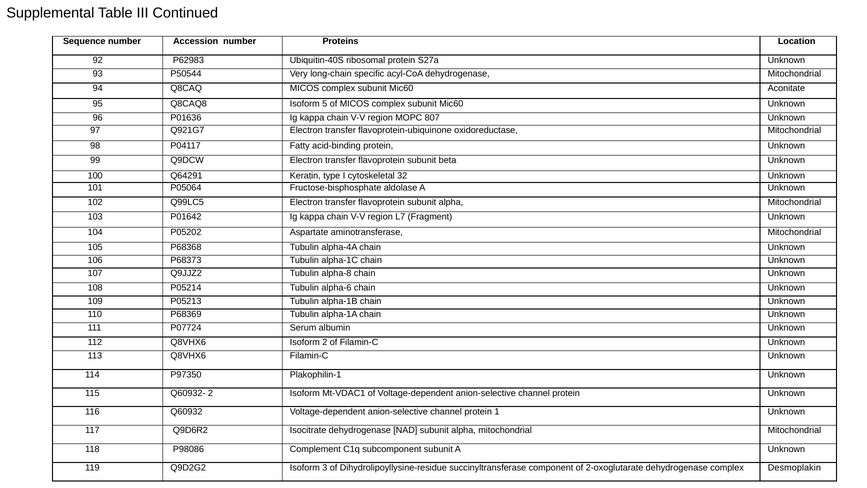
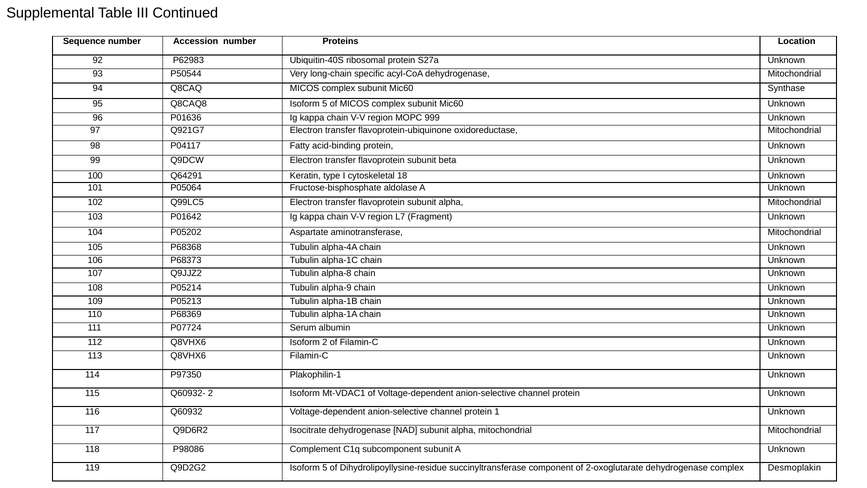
Aconitate: Aconitate -> Synthase (786, 88)
807: 807 -> 999 (432, 118)
32: 32 -> 18 (402, 176)
alpha-6: alpha-6 -> alpha-9 (336, 288)
Q9D2G2 Isoform 3: 3 -> 5 (325, 467)
